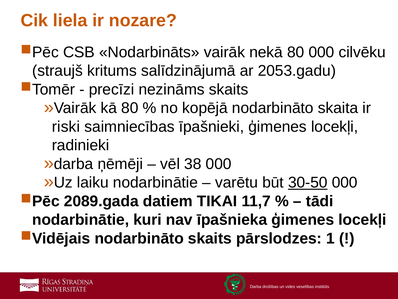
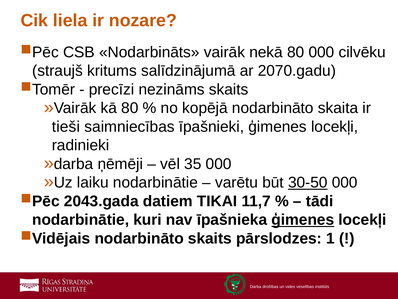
2053.gadu: 2053.gadu -> 2070.gadu (297, 71)
riski: riski -> tieši (66, 126)
38: 38 -> 35 (193, 164)
2089.gada: 2089.gada -> 2043.gada (101, 201)
ģimenes underline: none -> present (303, 219)
